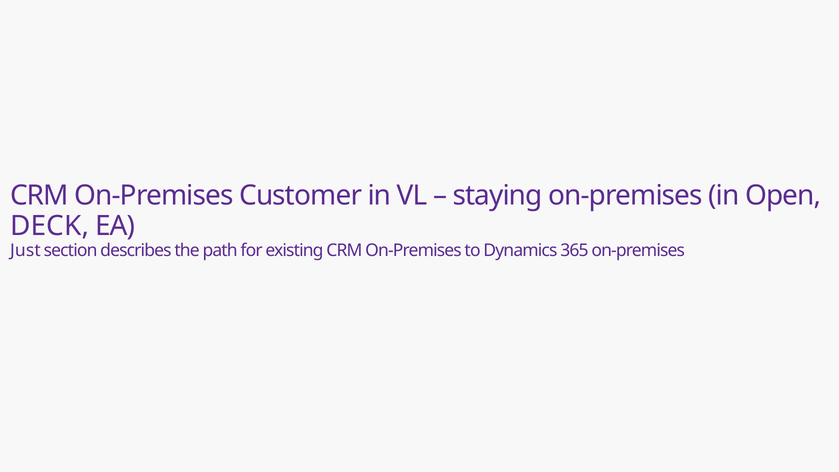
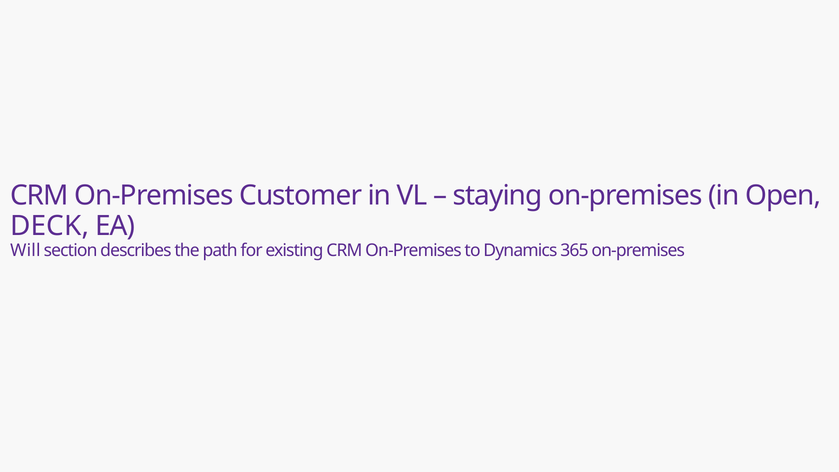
Just: Just -> Will (25, 250)
